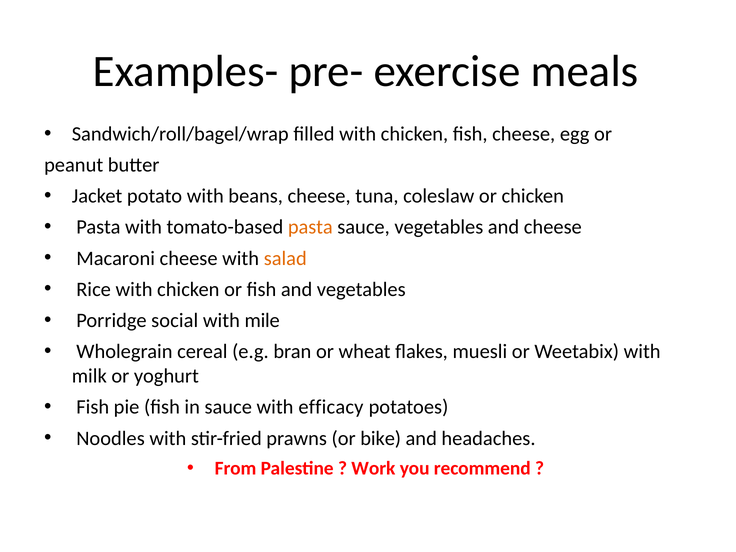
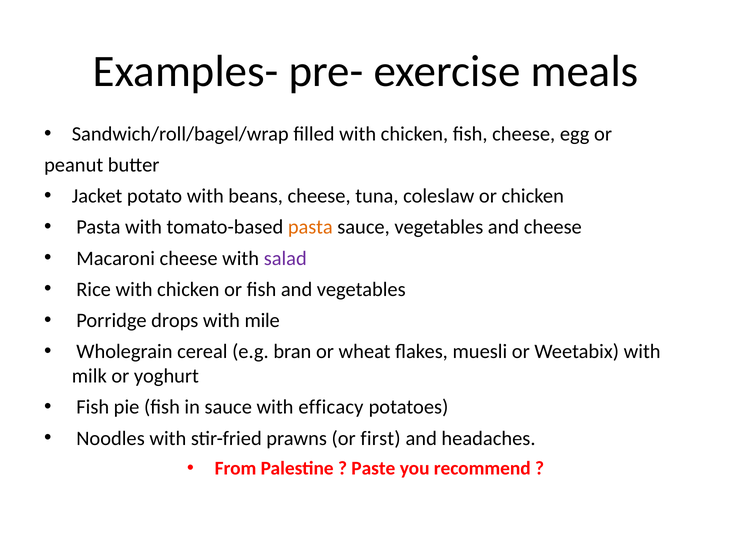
salad colour: orange -> purple (285, 258)
social: social -> drops (175, 320)
bike: bike -> first (381, 438)
Work: Work -> Paste (373, 468)
